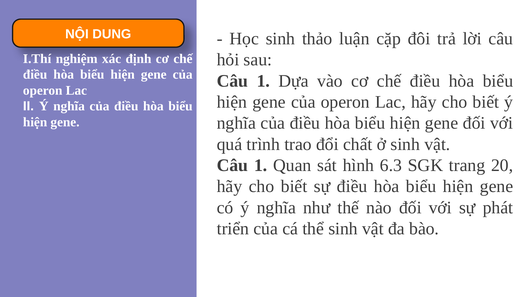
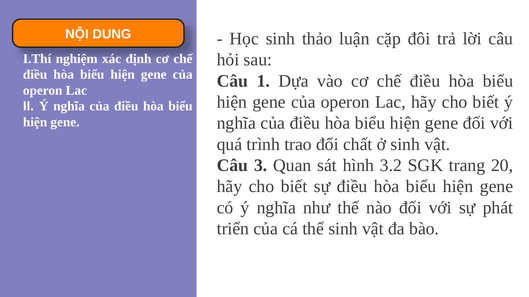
1: 1 -> 3 (261, 166)
6.3: 6.3 -> 3.2 (391, 166)
